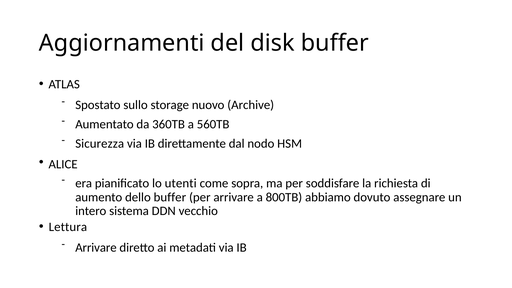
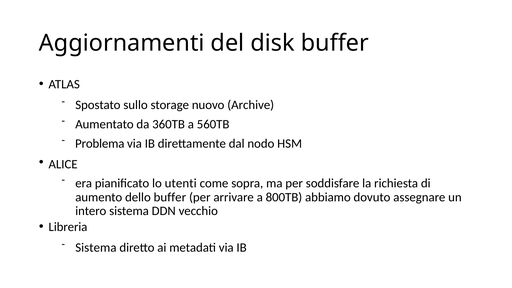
Sicurezza: Sicurezza -> Problema (100, 144)
Lettura: Lettura -> Libreria (68, 227)
Arrivare: Arrivare -> Sistema (96, 248)
